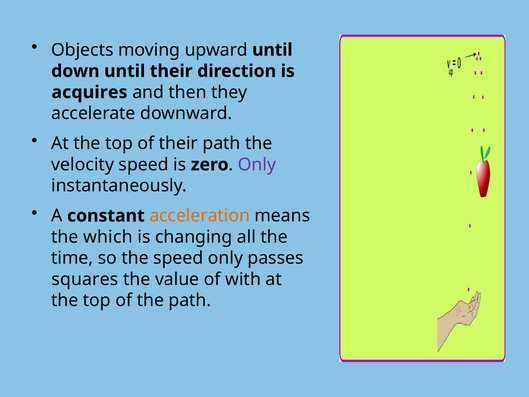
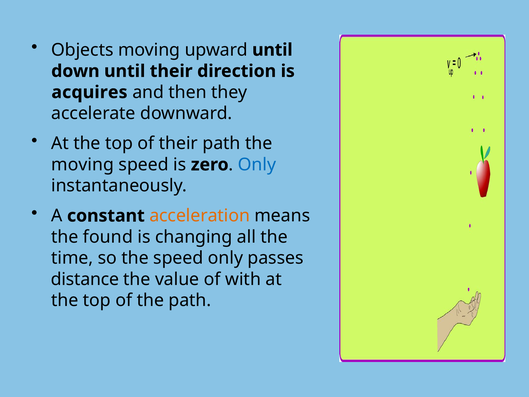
velocity: velocity -> moving (83, 164)
Only colour: purple -> blue (257, 164)
which: which -> found (108, 237)
squares: squares -> distance (85, 279)
